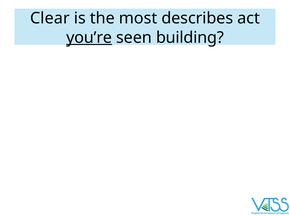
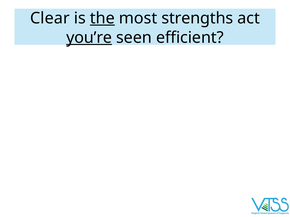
the underline: none -> present (102, 18)
describes: describes -> strengths (197, 18)
building: building -> efficient (190, 38)
